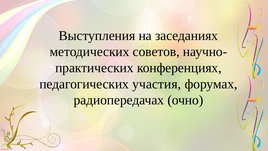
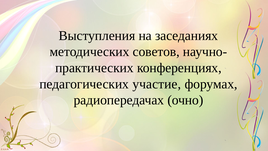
участия: участия -> участие (157, 84)
